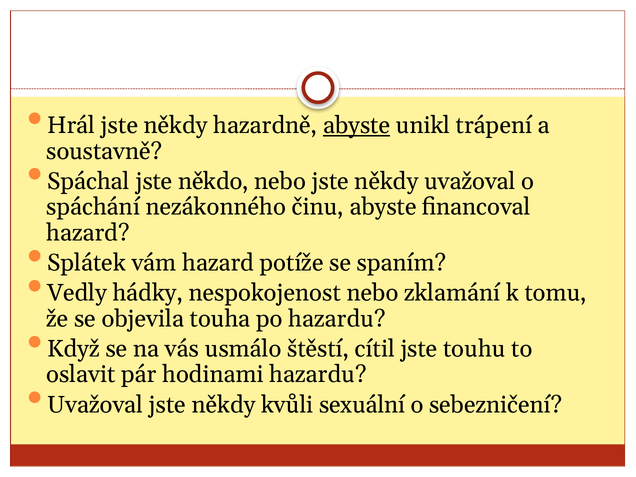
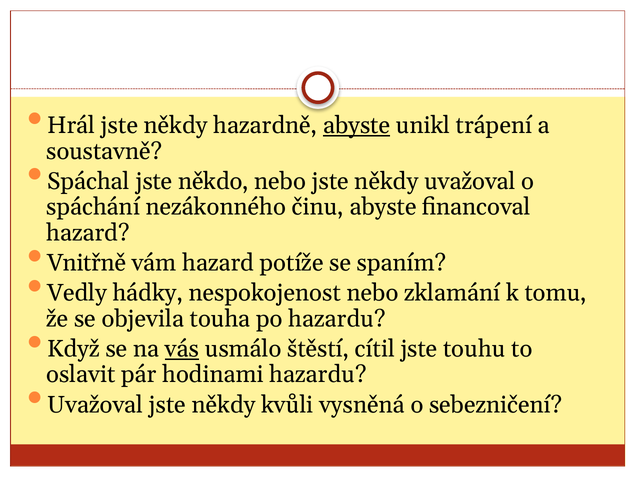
Splátek: Splátek -> Vnitřně (87, 263)
vás underline: none -> present (182, 349)
sexuální: sexuální -> vysněná (362, 405)
